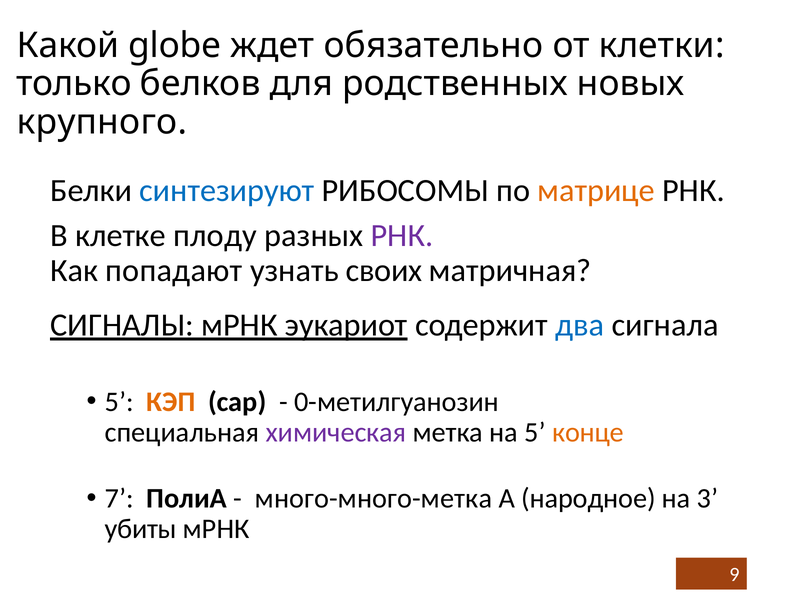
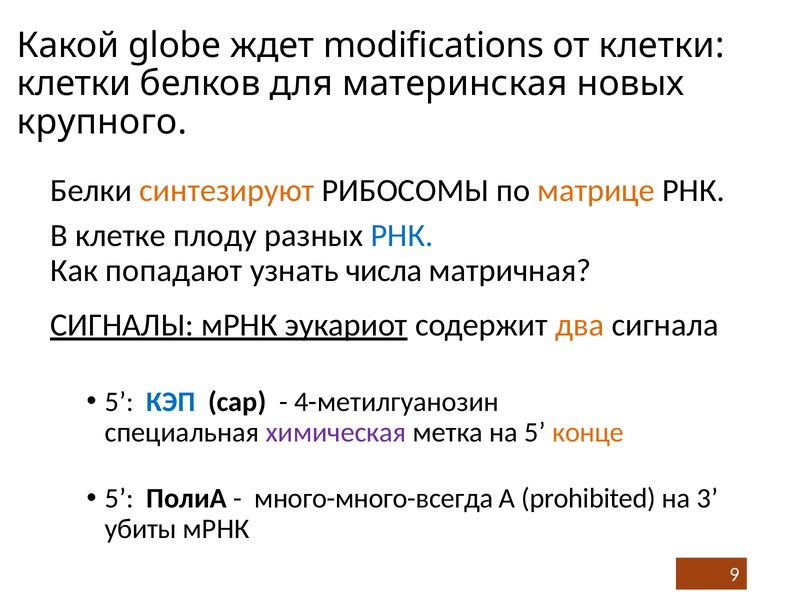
обязательно: обязательно -> modifications (434, 45)
только: только -> клетки (74, 84)
родственных: родственных -> материнская (455, 84)
синтезируют colour: blue -> orange (227, 190)
РНК colour: purple -> blue (402, 235)
своих: своих -> числа (384, 270)
два colour: blue -> orange (580, 325)
КЭП colour: orange -> blue (171, 401)
0-метилгуанозин: 0-метилгуанозин -> 4-метилгуанозин (397, 401)
7: 7 -> 5 (119, 498)
много-много-метка: много-много-метка -> много-много-всегда (374, 498)
народное: народное -> prohibited (589, 498)
